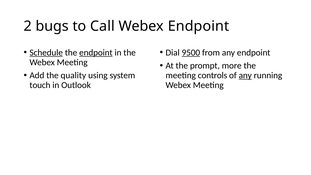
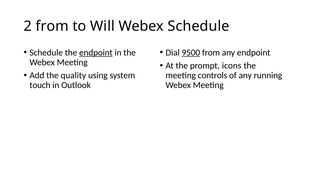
2 bugs: bugs -> from (52, 26)
Call: Call -> Will (102, 26)
Webex Endpoint: Endpoint -> Schedule (199, 26)
Schedule underline: present -> none (46, 53)
more: more -> icons (232, 66)
any underline: present -> none (245, 75)
